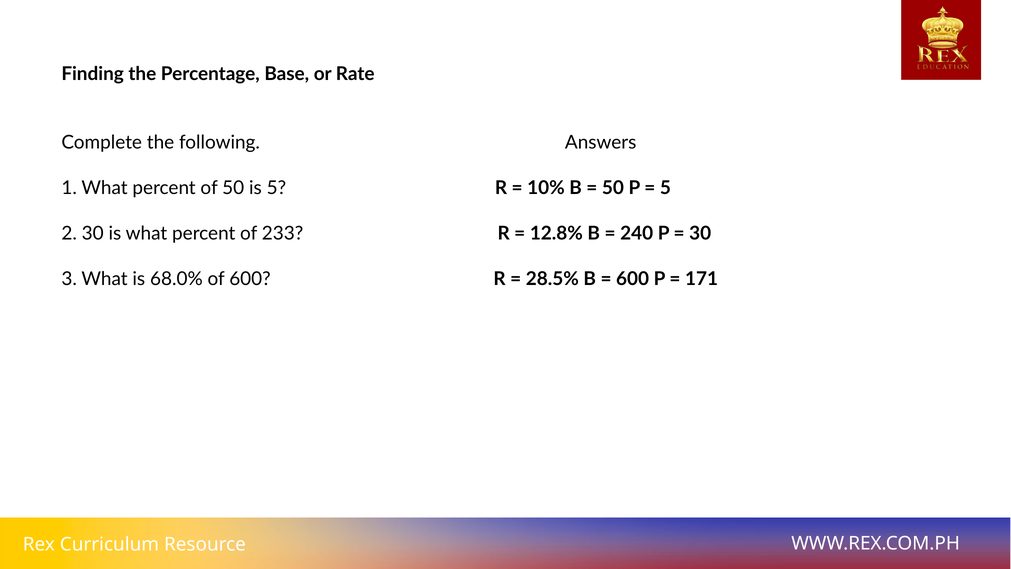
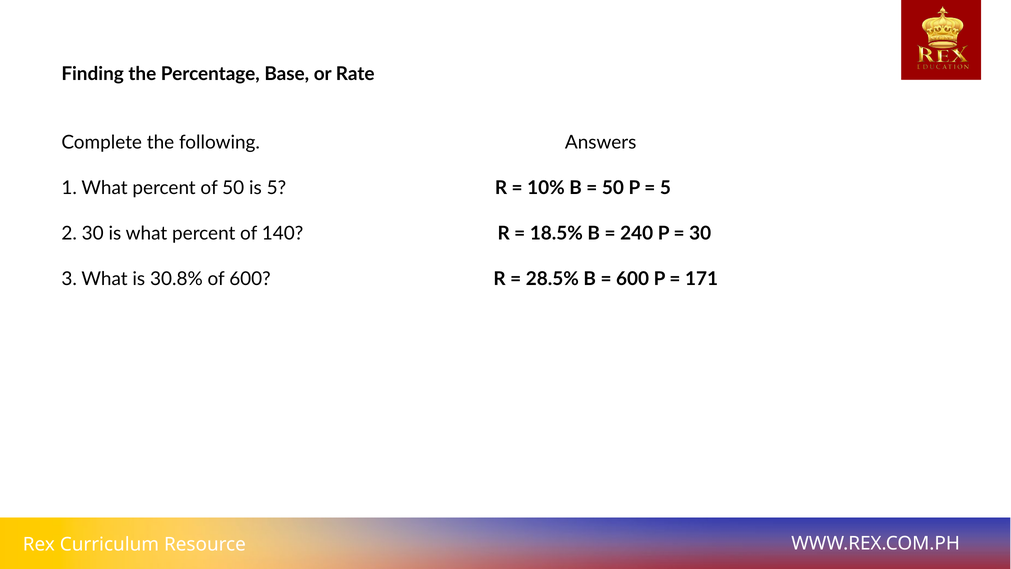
233: 233 -> 140 (283, 233)
12.8%: 12.8% -> 18.5% (556, 233)
68.0%: 68.0% -> 30.8% (176, 279)
